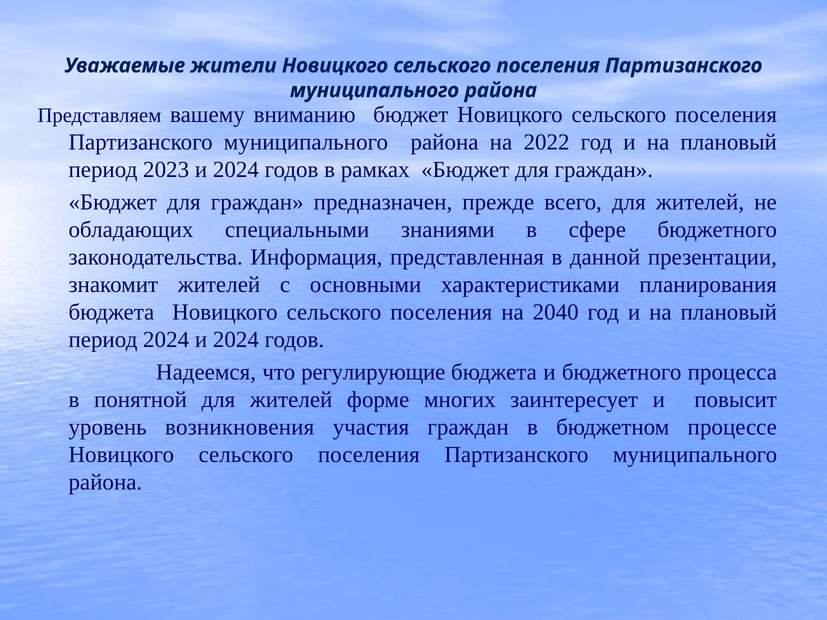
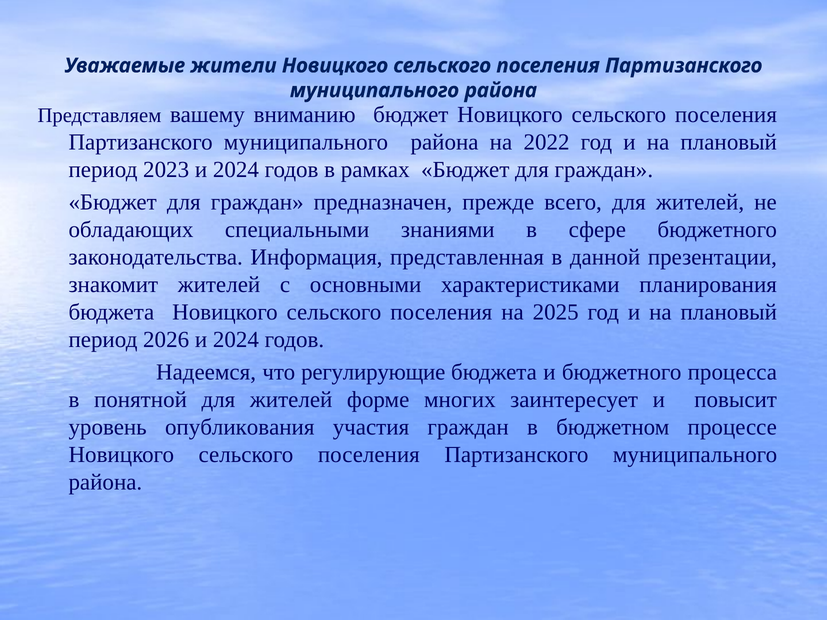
2040: 2040 -> 2025 (556, 312)
период 2024: 2024 -> 2026 (166, 340)
возникновения: возникновения -> опубликования (240, 427)
